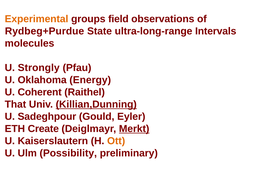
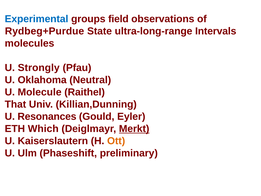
Experimental colour: orange -> blue (37, 19)
Energy: Energy -> Neutral (90, 80)
Coherent: Coherent -> Molecule (40, 92)
Killian,Dunning underline: present -> none (96, 104)
Sadeghpour: Sadeghpour -> Resonances (47, 116)
Create: Create -> Which (43, 129)
Possibility: Possibility -> Phaseshift (68, 153)
